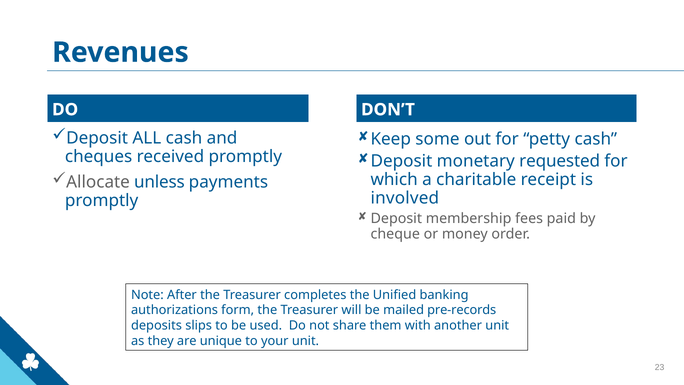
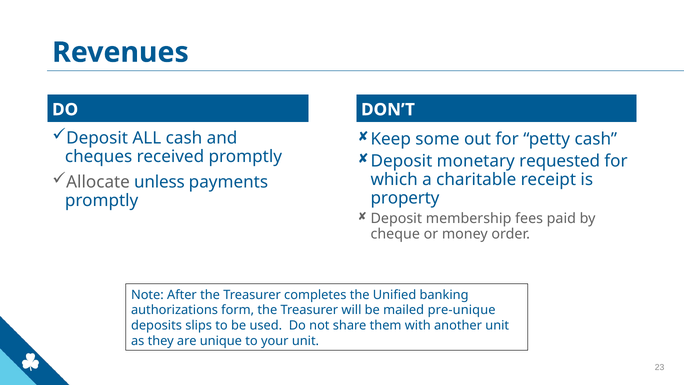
involved: involved -> property (405, 198)
pre-records: pre-records -> pre-unique (462, 310)
